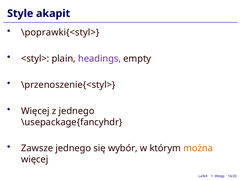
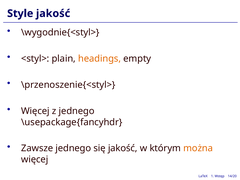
Style akapit: akapit -> jakość (53, 13)
\poprawki{<styl>: \poprawki{<styl> -> \wygodnie{<styl> (60, 32)
headings colour: purple -> orange (100, 59)
się wybór: wybór -> jakość (123, 148)
